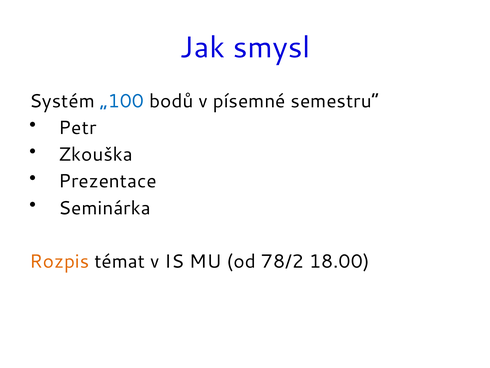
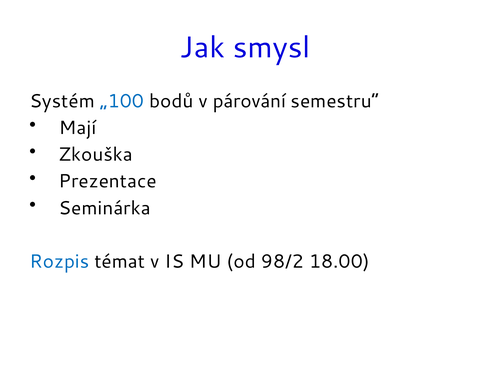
písemné: písemné -> párování (249, 101)
Petr: Petr -> Mají (78, 128)
Rozpis colour: orange -> blue (59, 261)
78/2: 78/2 -> 98/2 (282, 261)
